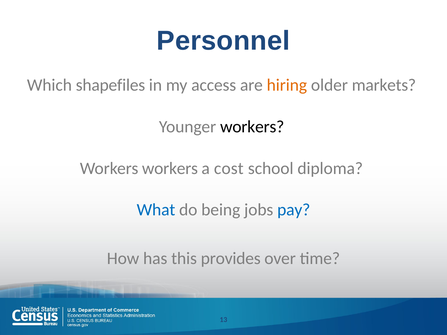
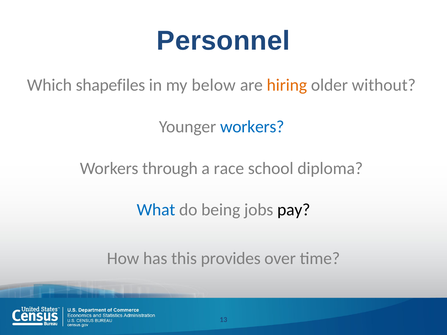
access: access -> below (214, 85)
markets: markets -> without (384, 85)
workers colour: black -> blue (252, 127)
workers: workers -> through (170, 168)
cost: cost -> race (229, 168)
pay colour: blue -> black (294, 210)
